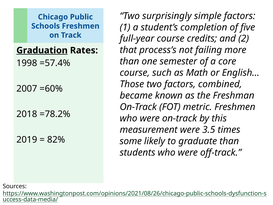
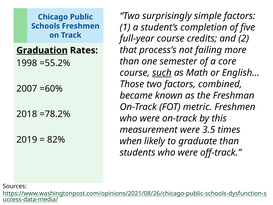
=57.4%: =57.4% -> =55.2% (55, 63)
such underline: none -> present (162, 73)
some: some -> when (131, 141)
